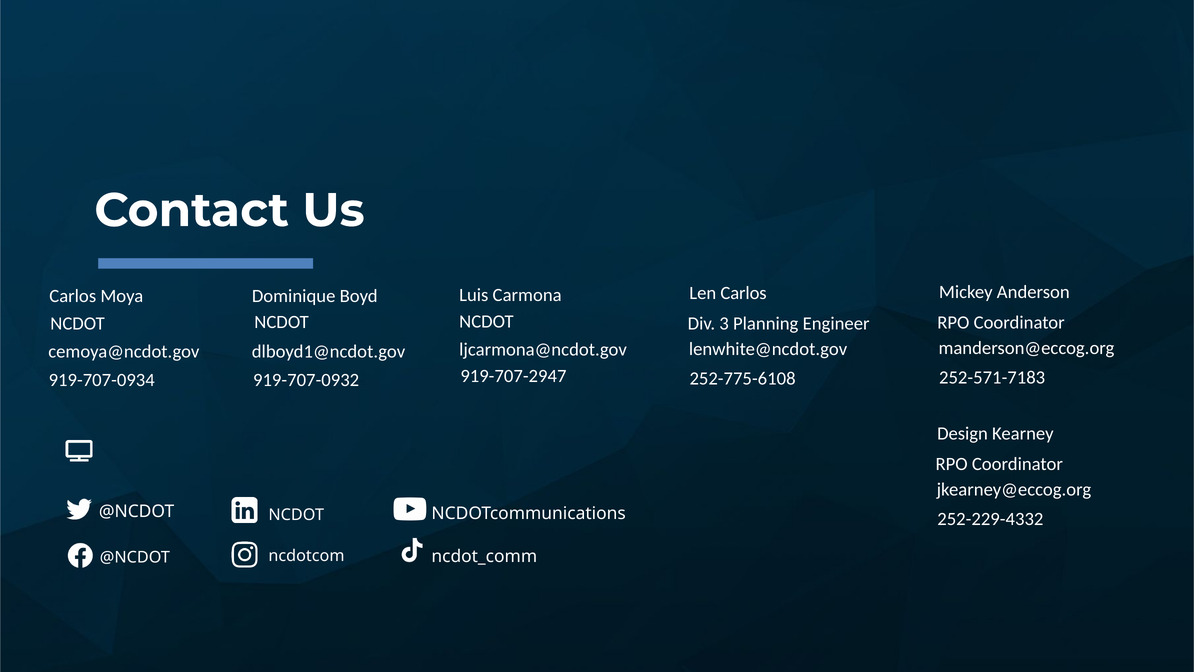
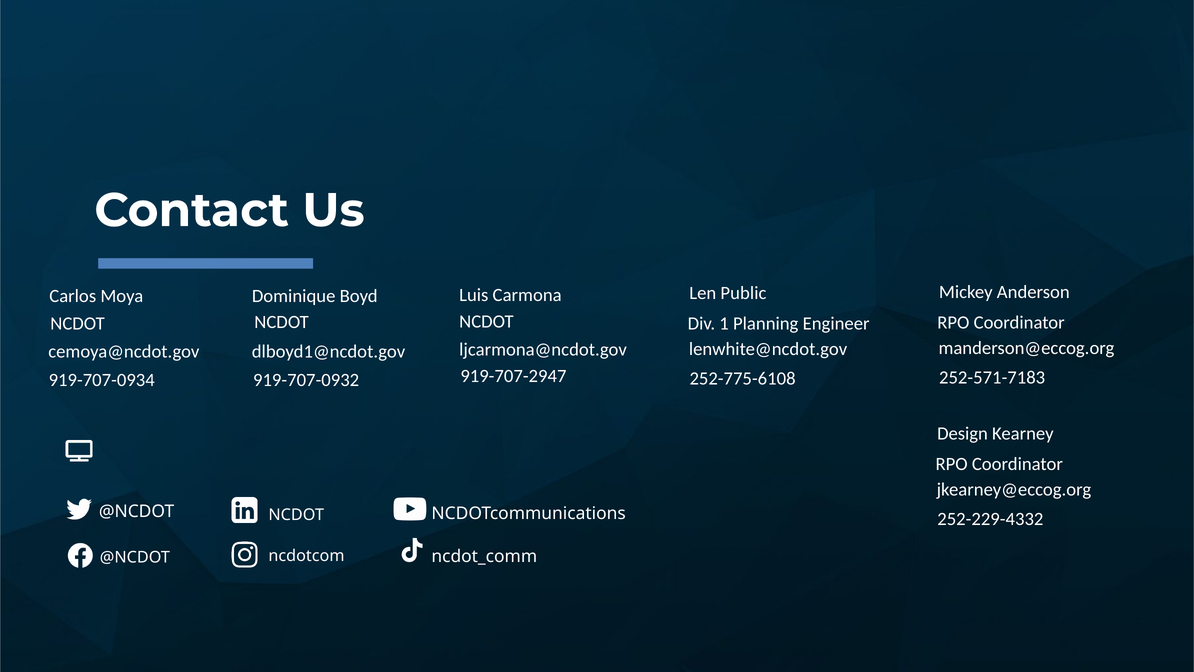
Len Carlos: Carlos -> Public (743, 293)
3: 3 -> 1 (724, 323)
